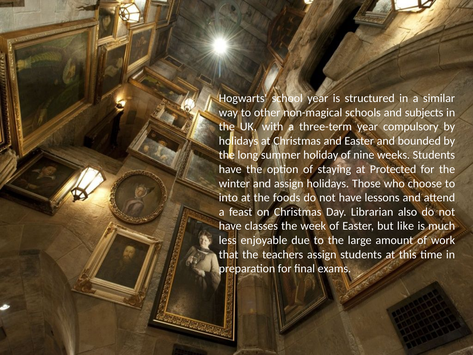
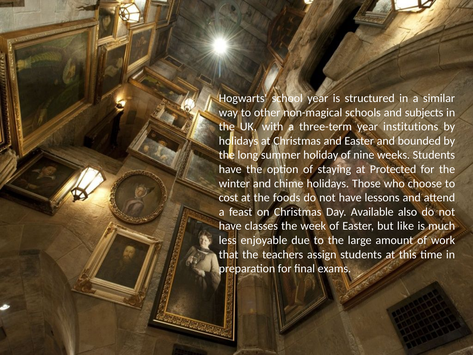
compulsory: compulsory -> institutions (411, 127)
and assign: assign -> chime (289, 183)
into: into -> cost (228, 198)
Librarian: Librarian -> Available (372, 212)
